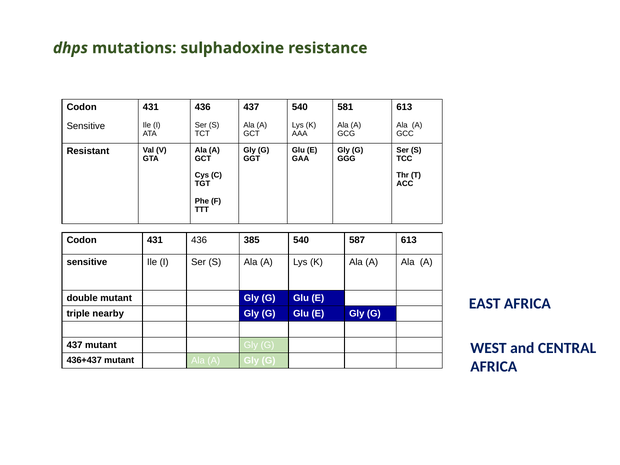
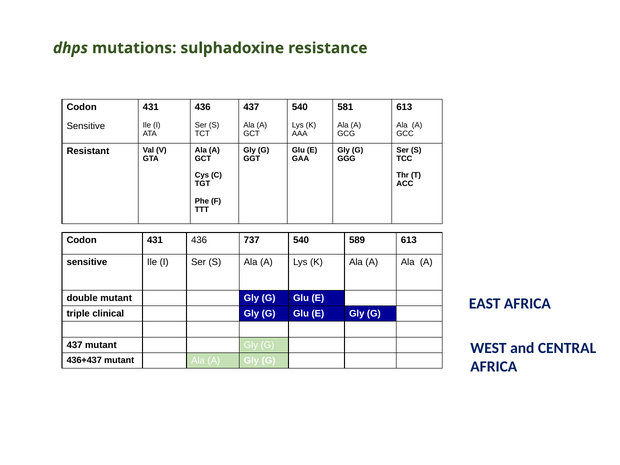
385: 385 -> 737 (252, 240)
587: 587 -> 589 (357, 240)
nearby: nearby -> clinical (108, 313)
